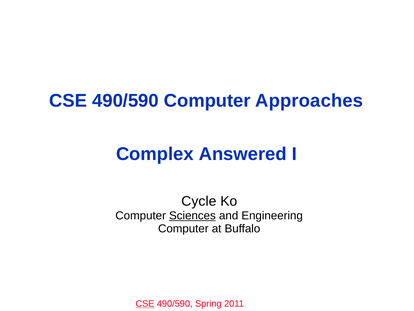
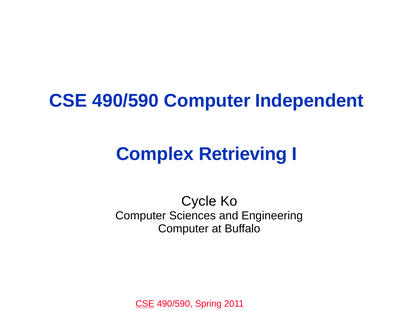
Approaches: Approaches -> Independent (309, 101)
Answered: Answered -> Retrieving (243, 154)
Sciences underline: present -> none (192, 215)
